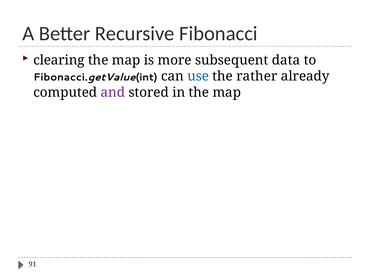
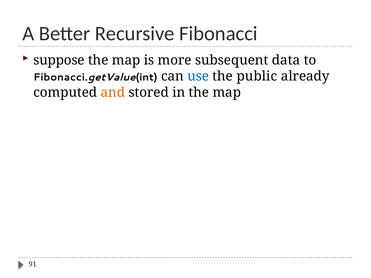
clearing: clearing -> suppose (59, 60)
rather: rather -> public (257, 76)
and colour: purple -> orange (113, 92)
